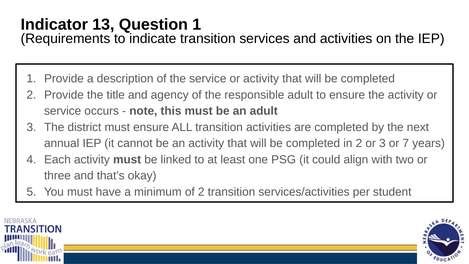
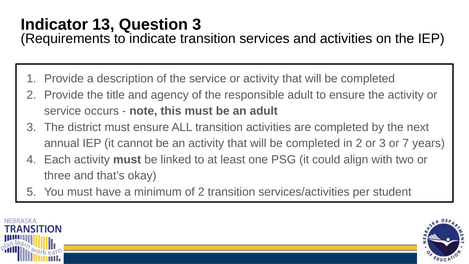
Question 1: 1 -> 3 (197, 24)
